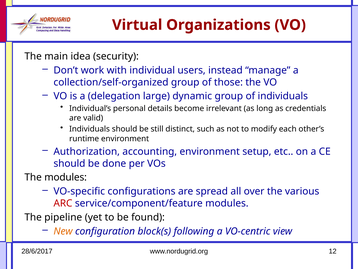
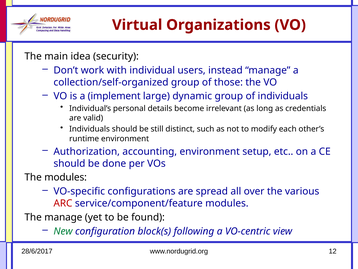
delegation: delegation -> implement (114, 96)
The pipeline: pipeline -> manage (63, 217)
New colour: orange -> green (63, 231)
